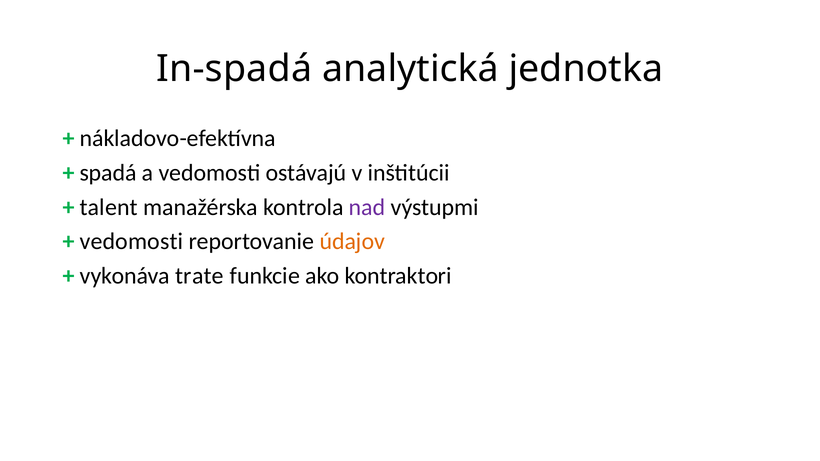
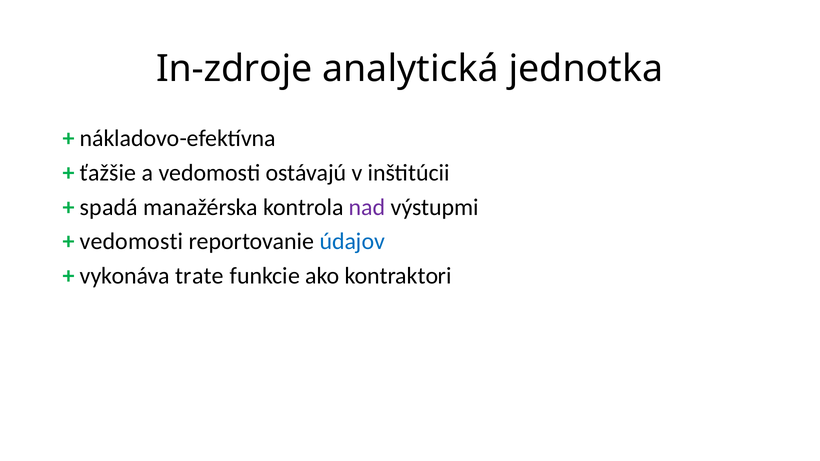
In-spadá: In-spadá -> In-zdroje (234, 69)
spadá: spadá -> ťažšie (108, 173)
talent: talent -> spadá (109, 207)
údajov colour: orange -> blue (352, 242)
